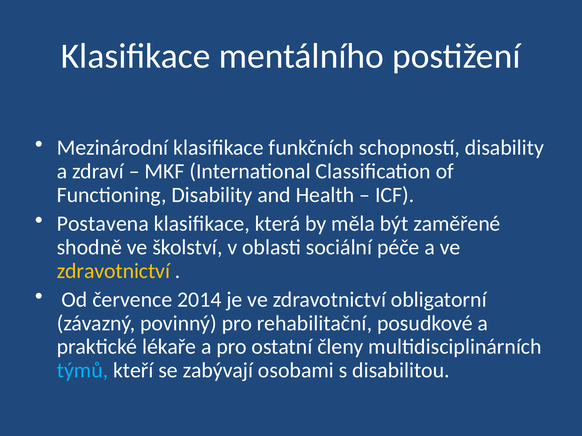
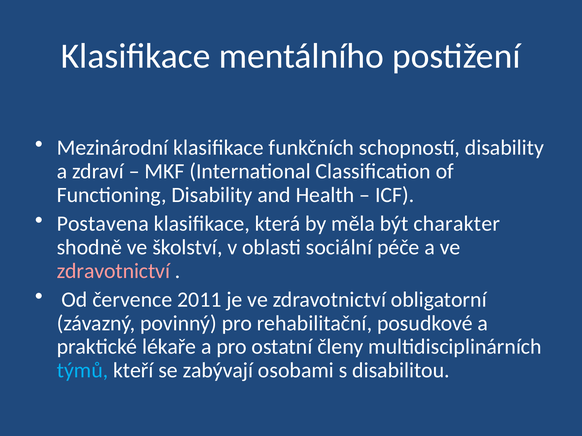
zaměřené: zaměřené -> charakter (457, 224)
zdravotnictví colour: yellow -> pink (113, 271)
2014: 2014 -> 2011 (199, 300)
